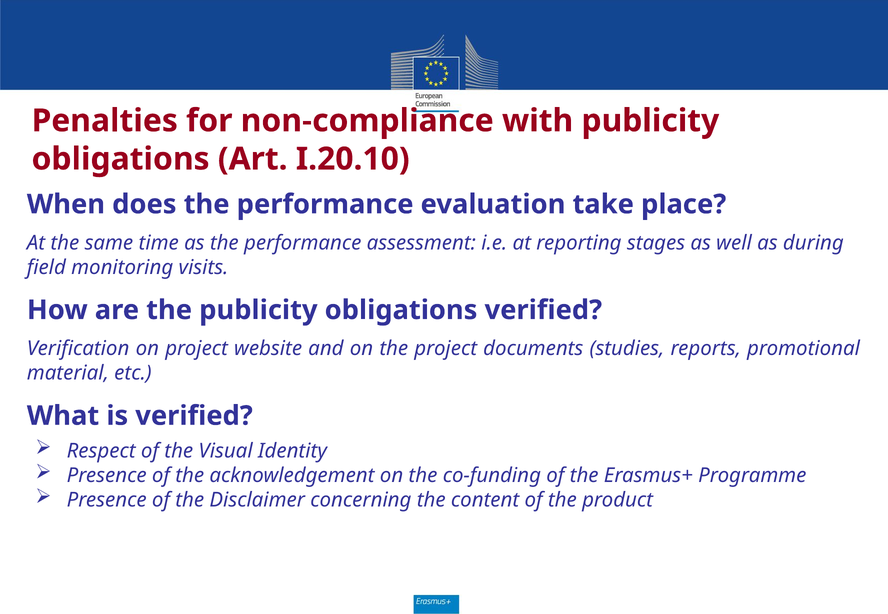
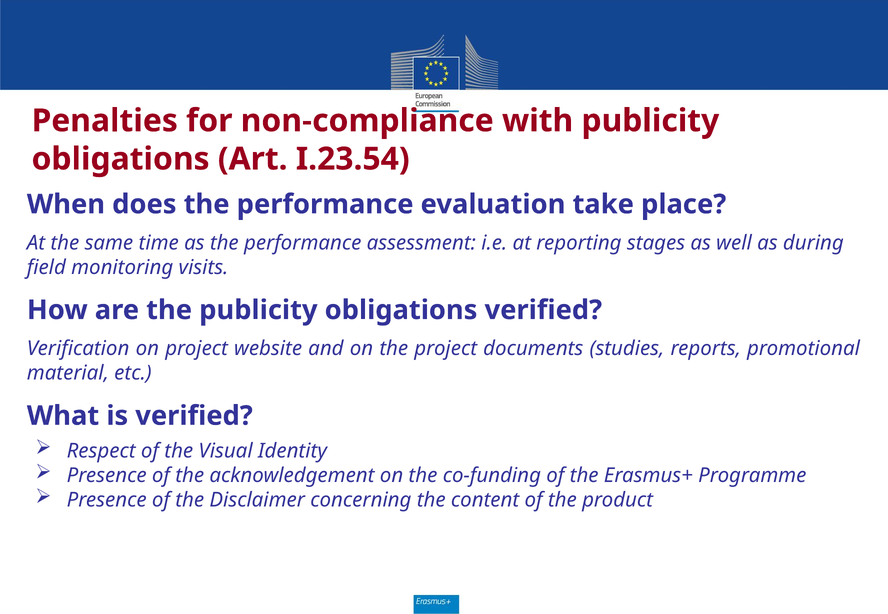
I.20.10: I.20.10 -> I.23.54 (353, 159)
